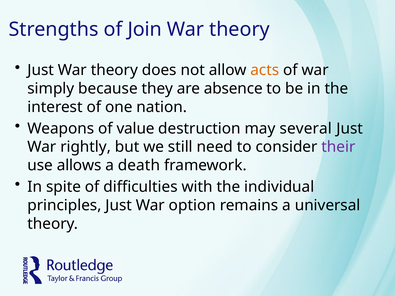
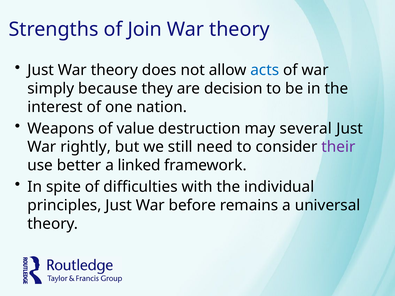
acts colour: orange -> blue (265, 70)
absence: absence -> decision (233, 89)
allows: allows -> better (79, 165)
death: death -> linked (139, 165)
option: option -> before (192, 205)
